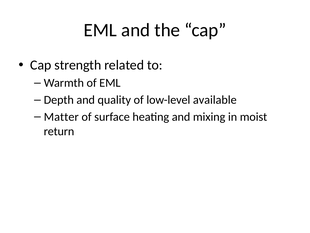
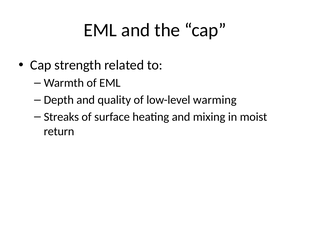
available: available -> warming (215, 100)
Matter: Matter -> Streaks (61, 117)
